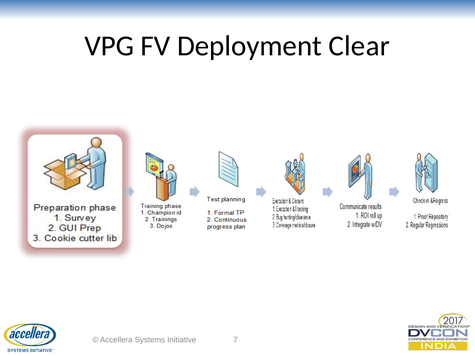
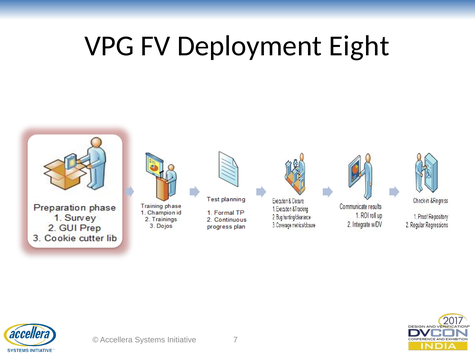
Clear: Clear -> Eight (359, 46)
